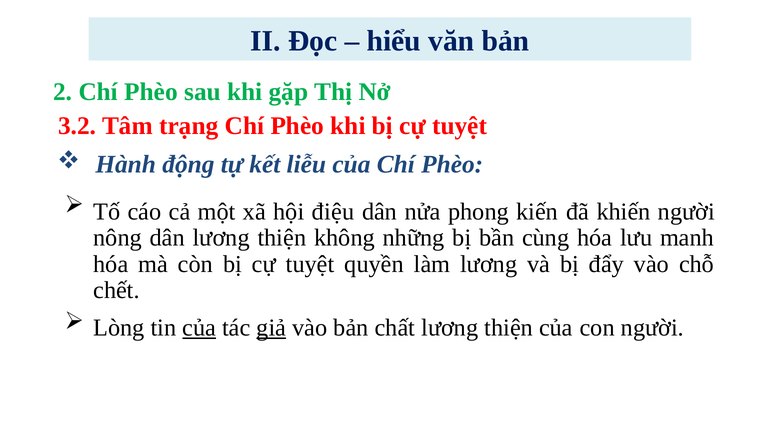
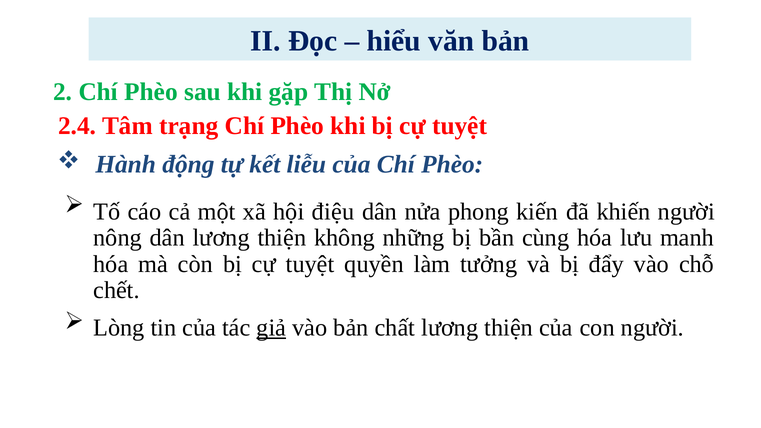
3.2: 3.2 -> 2.4 (77, 126)
làm lương: lương -> tưởng (489, 264)
của underline: present -> none (199, 328)
